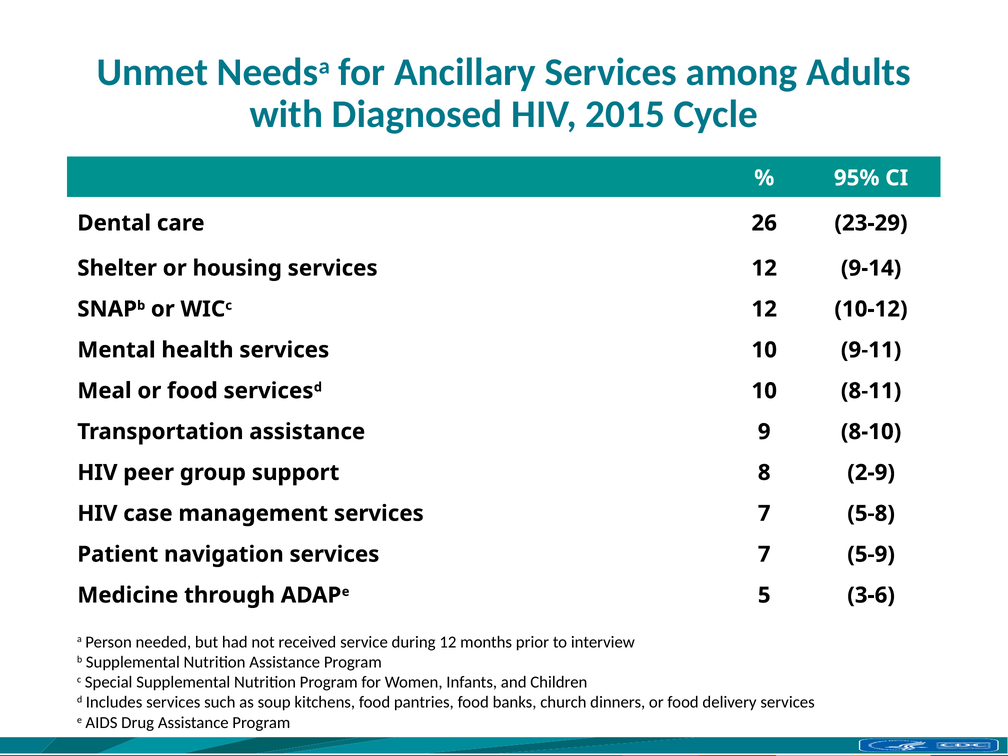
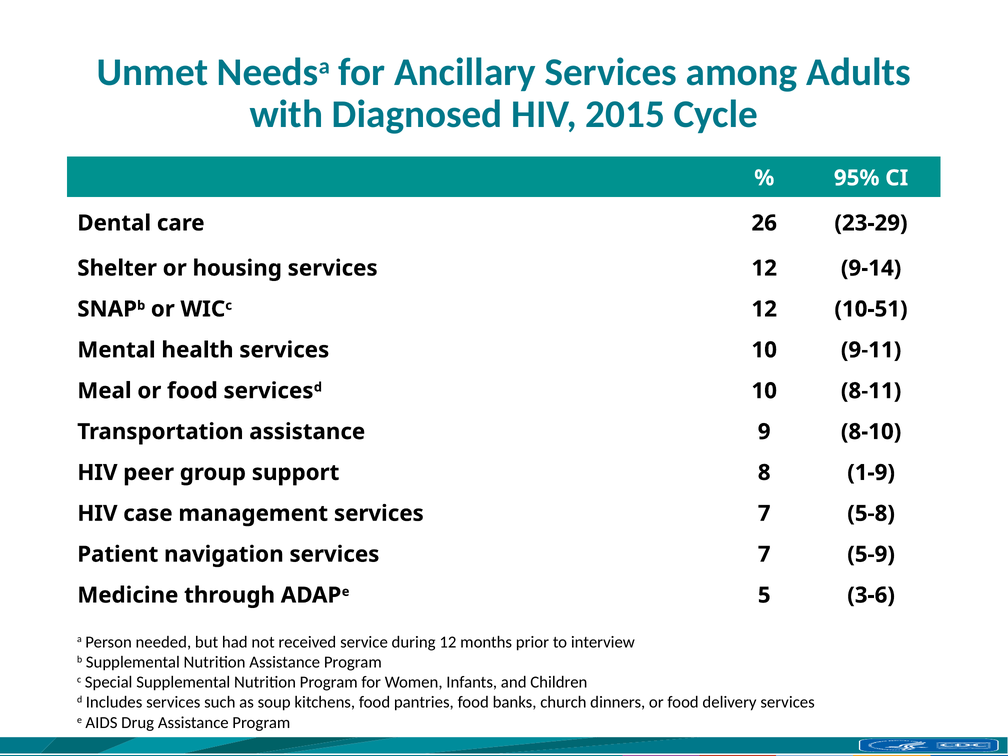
10-12: 10-12 -> 10-51 (871, 309)
2-9: 2-9 -> 1-9 (871, 473)
